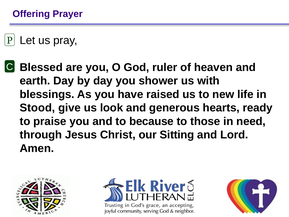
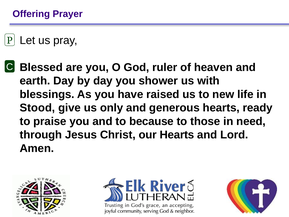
look: look -> only (112, 108)
our Sitting: Sitting -> Hearts (177, 135)
